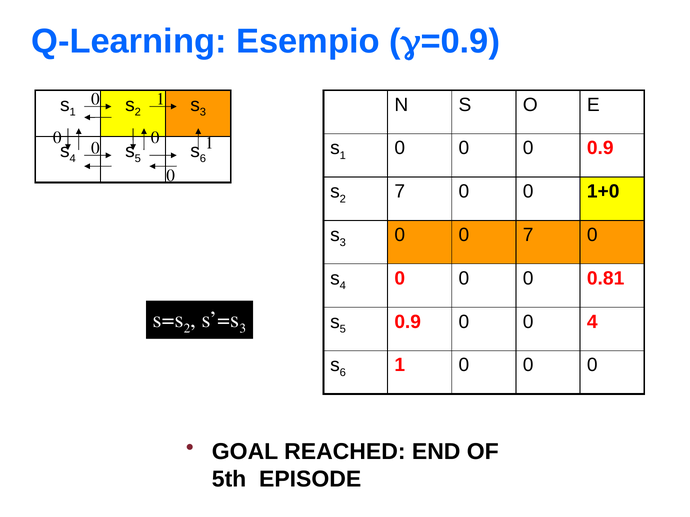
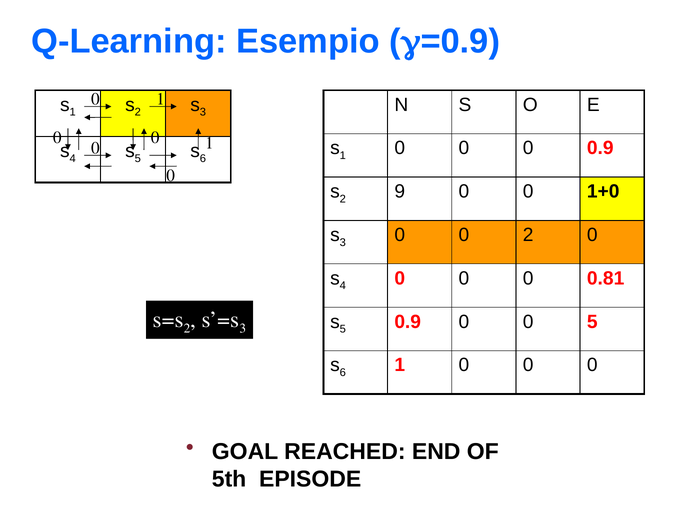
7: 7 -> 9 (400, 192)
0 7: 7 -> 2 (528, 235)
0 4: 4 -> 5 (592, 322)
